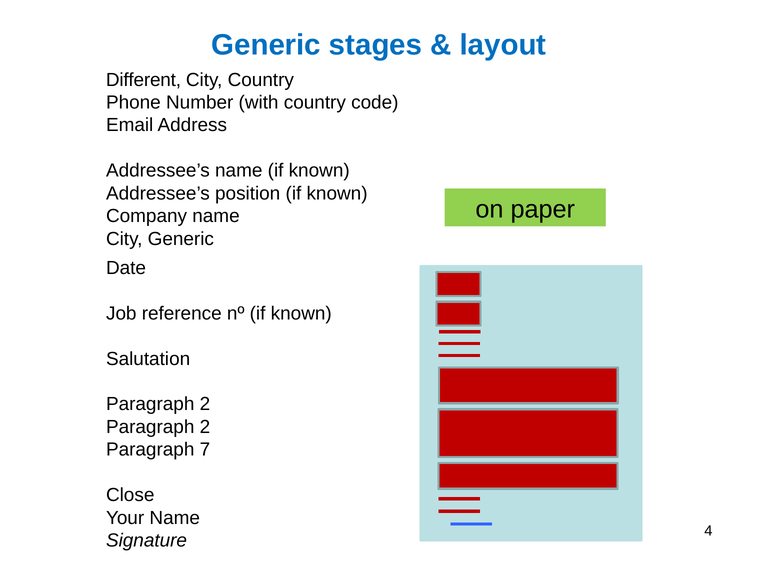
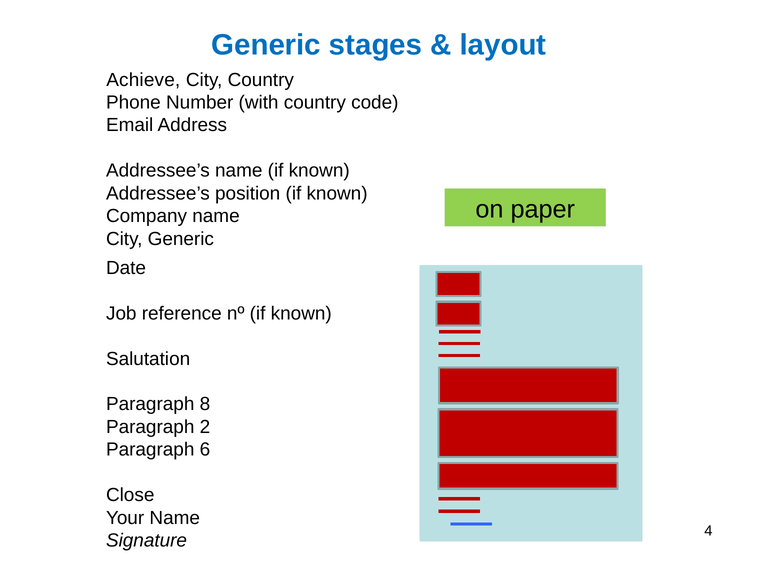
Different: Different -> Achieve (143, 80)
2: 2 -> 8 (205, 405)
7: 7 -> 6 (205, 450)
